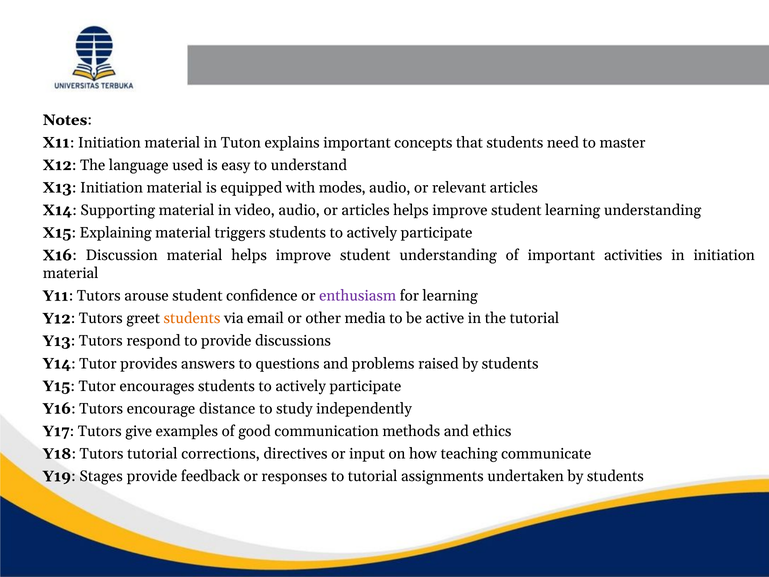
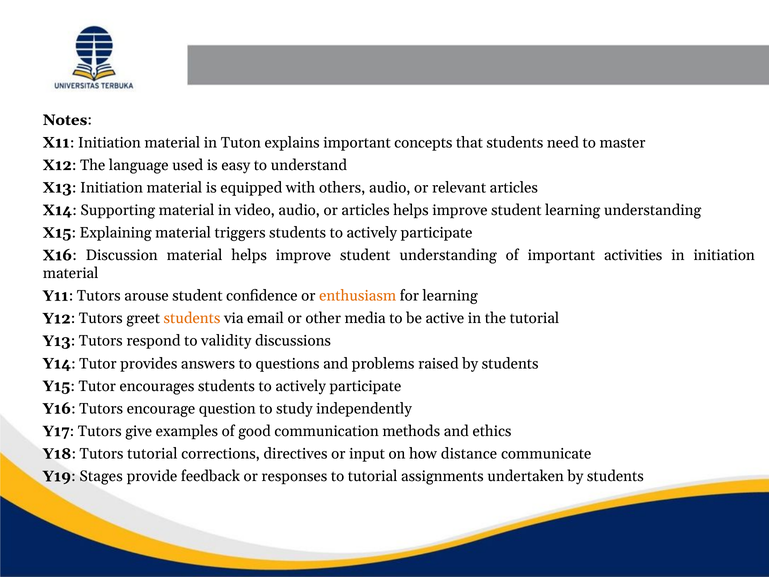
modes: modes -> others (342, 188)
enthusiasm colour: purple -> orange (358, 296)
to provide: provide -> validity (226, 341)
distance: distance -> question (227, 408)
teaching: teaching -> distance (469, 454)
